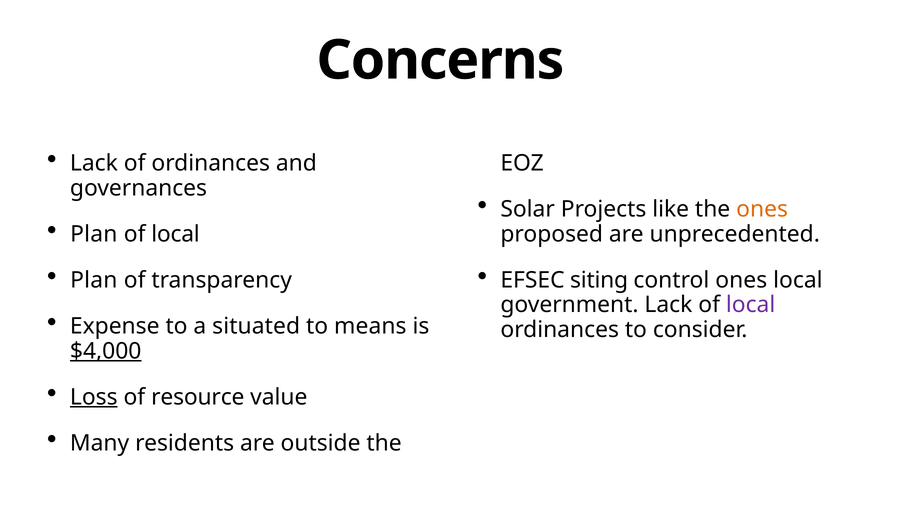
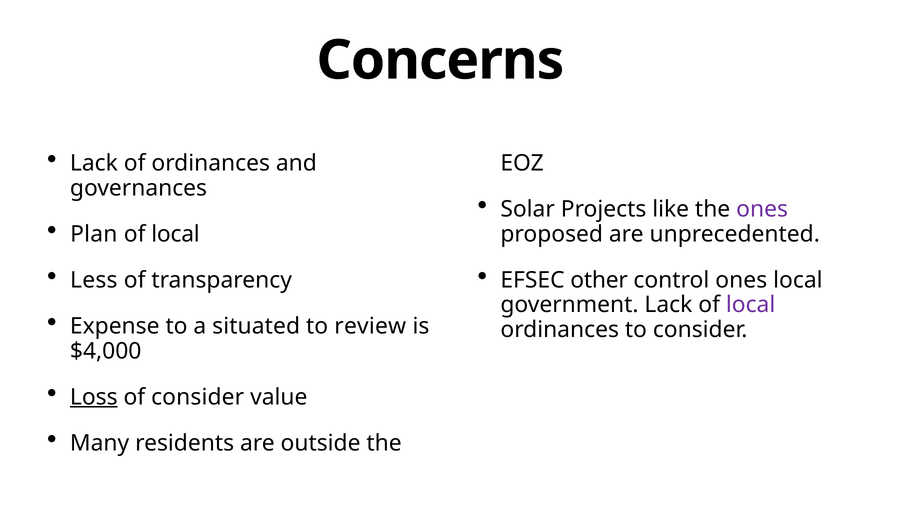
ones colour: orange -> purple (762, 209)
Plan: Plan -> Less (94, 280)
siting: siting -> other (599, 280)
means: means -> review (370, 326)
$4,000 underline: present -> none (106, 351)
of resource: resource -> consider (198, 397)
